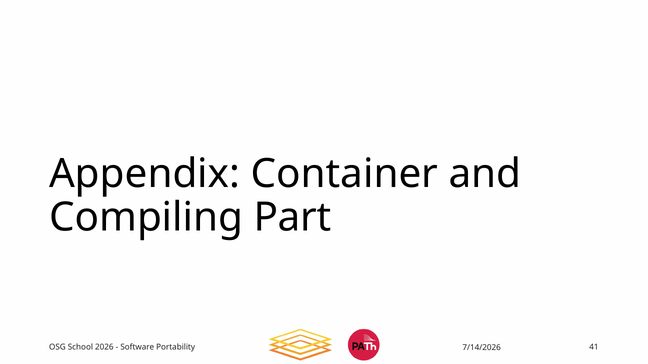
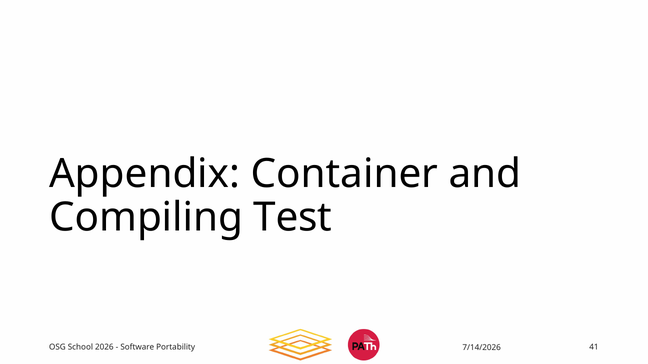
Part: Part -> Test (293, 218)
